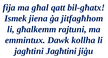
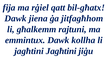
għal: għal -> rġiel (40, 8)
Ismek: Ismek -> Dawk (15, 18)
